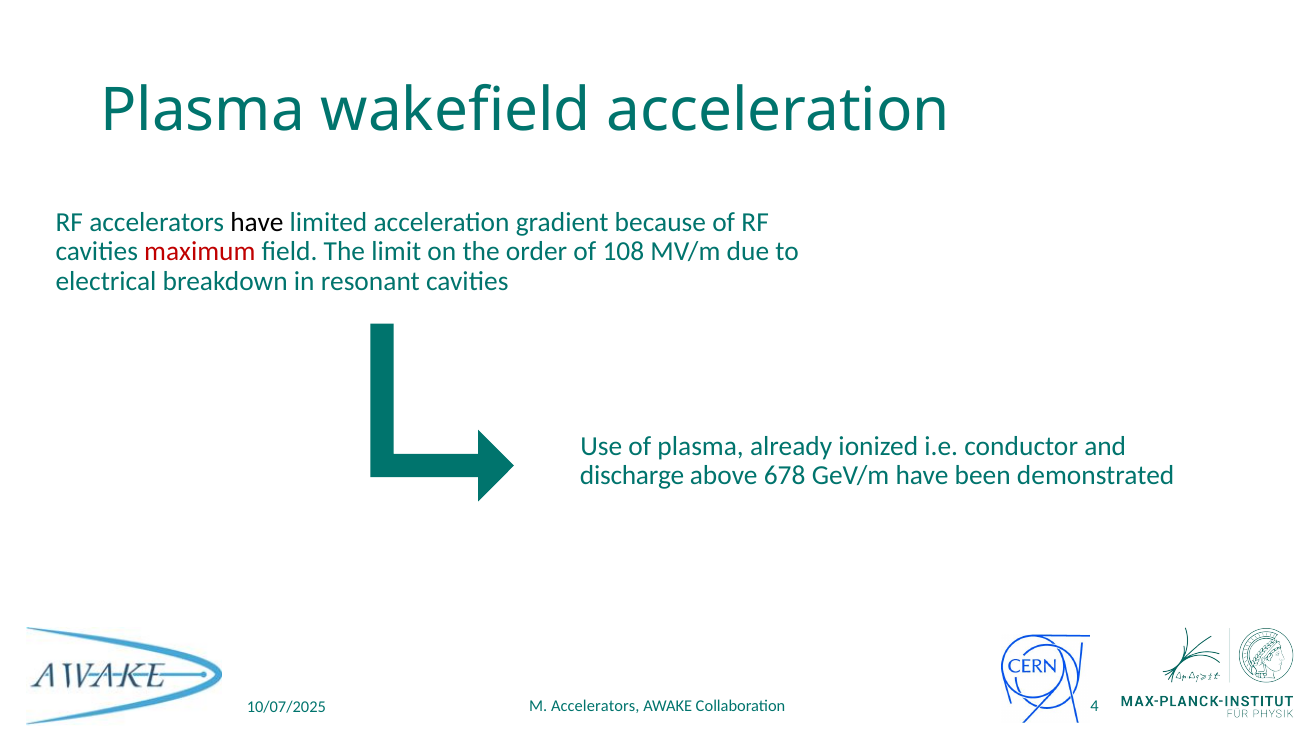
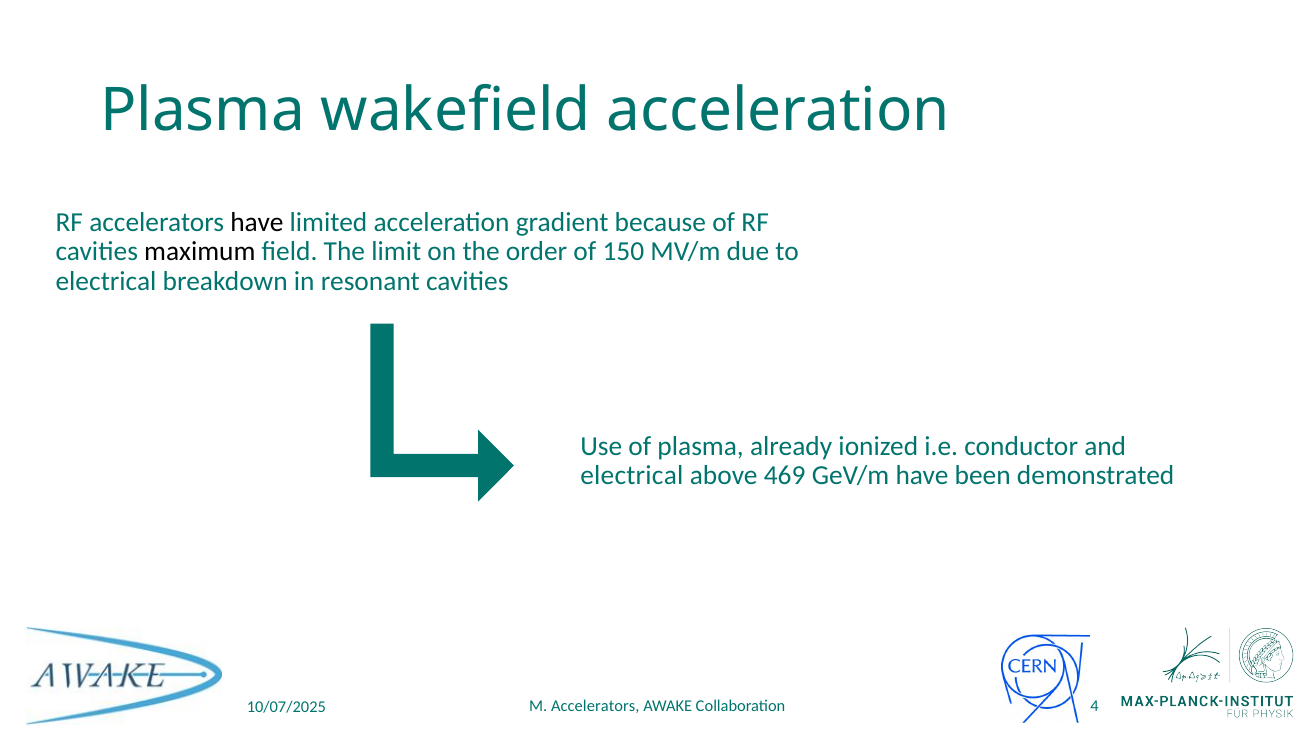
maximum colour: red -> black (200, 251)
108: 108 -> 150 (623, 251)
discharge: discharge -> electrical (632, 476)
678: 678 -> 469 (785, 476)
